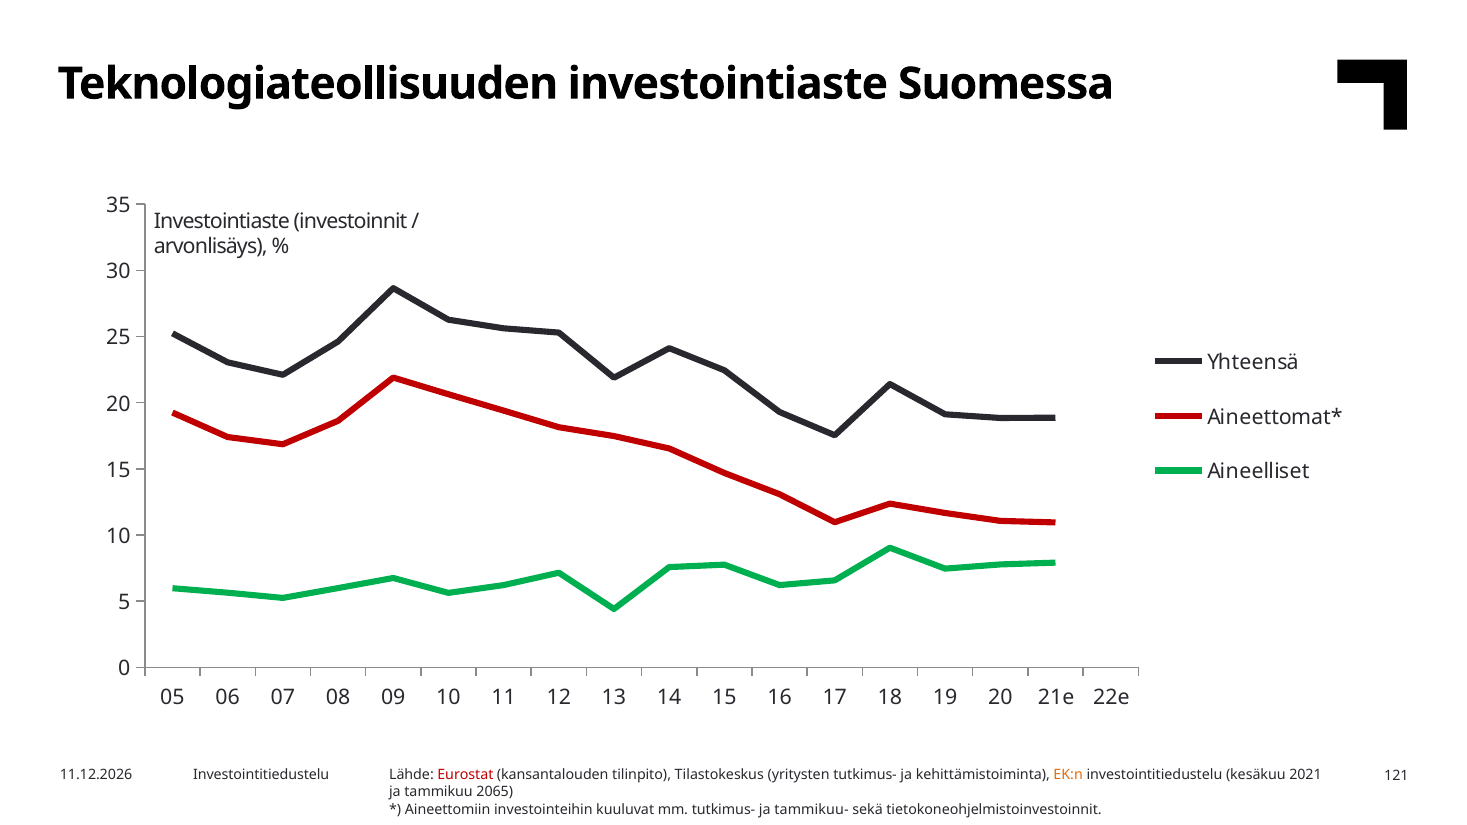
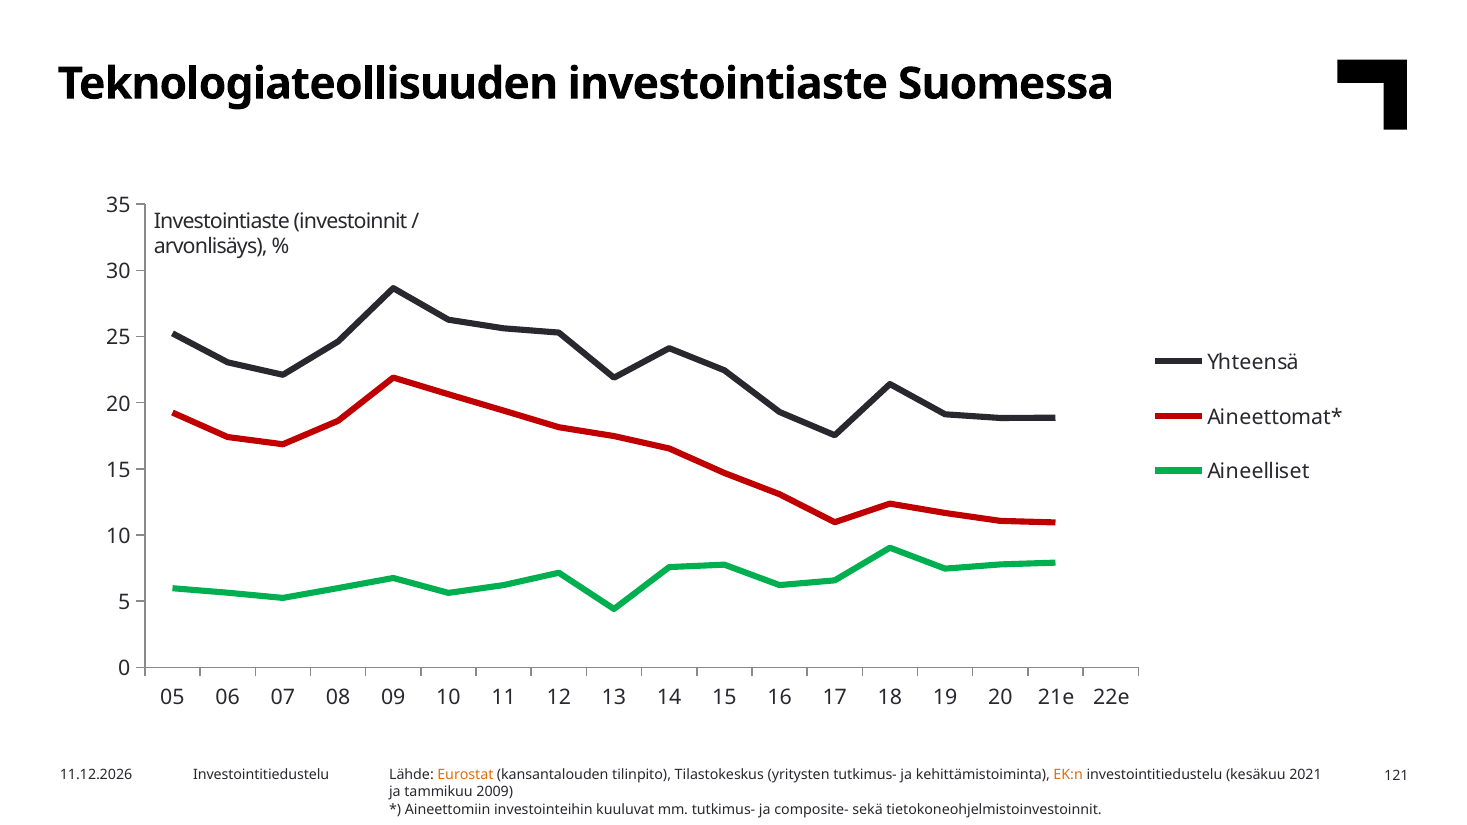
Eurostat colour: red -> orange (465, 775)
2065: 2065 -> 2009 (495, 792)
tammikuu-: tammikuu- -> composite- (812, 810)
